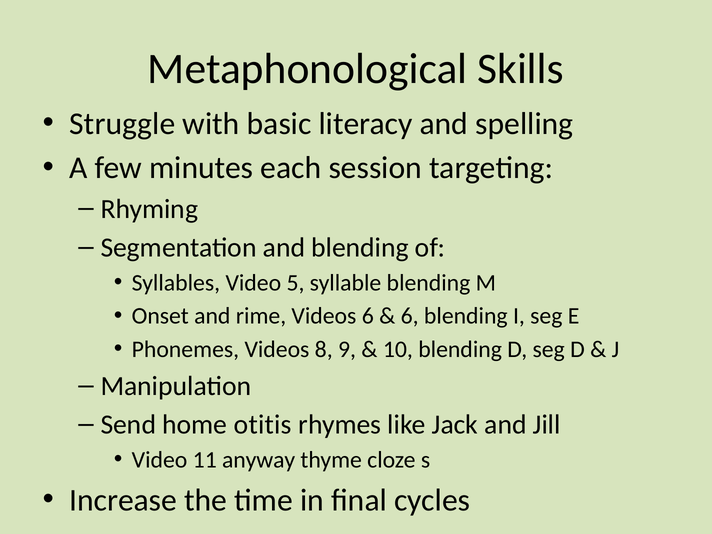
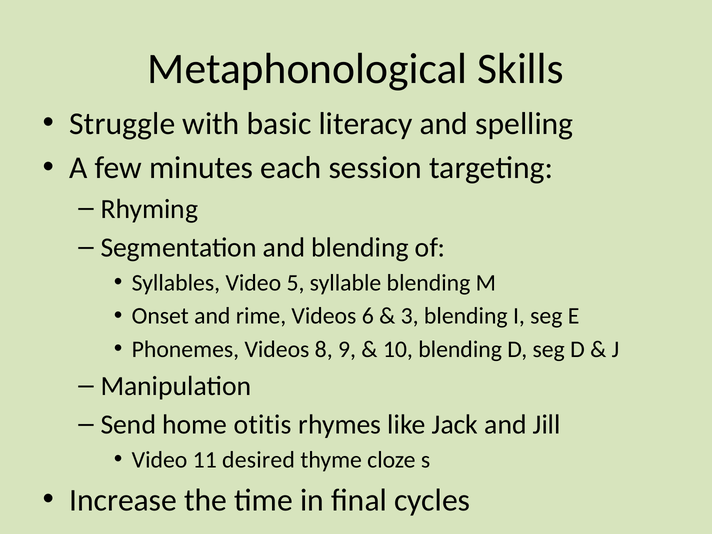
6: 6 -> 3 (410, 316)
anyway: anyway -> desired (258, 460)
